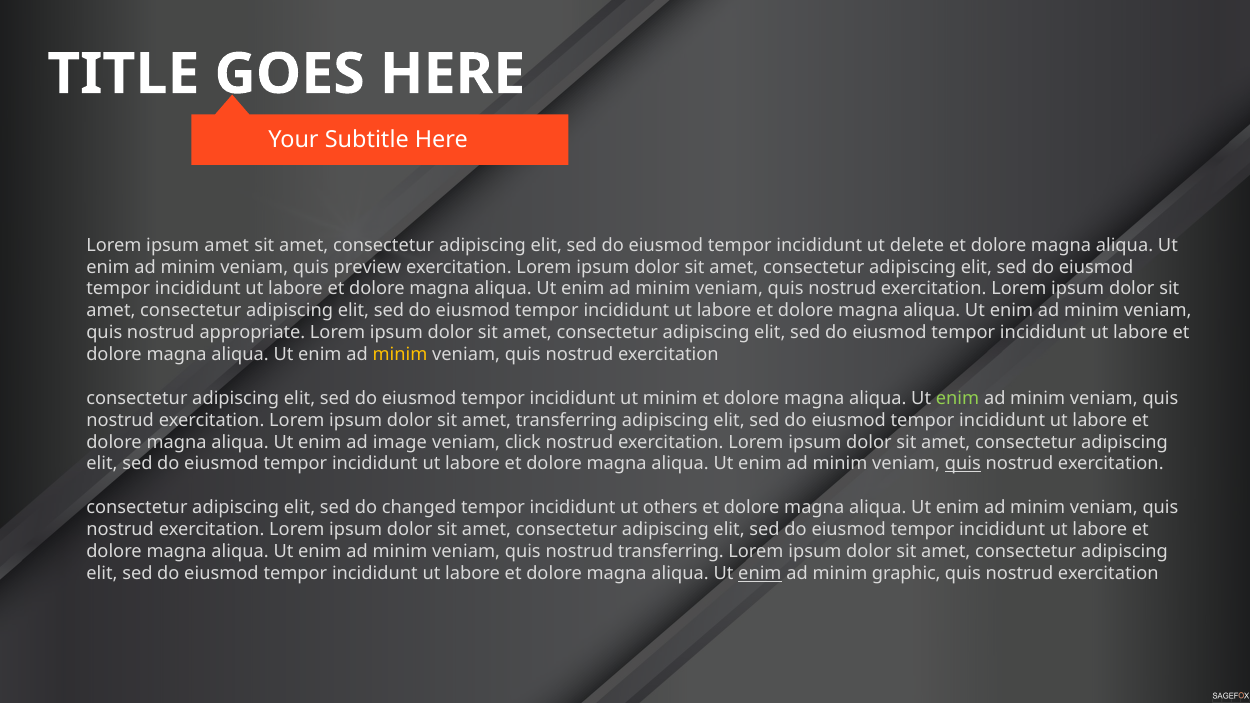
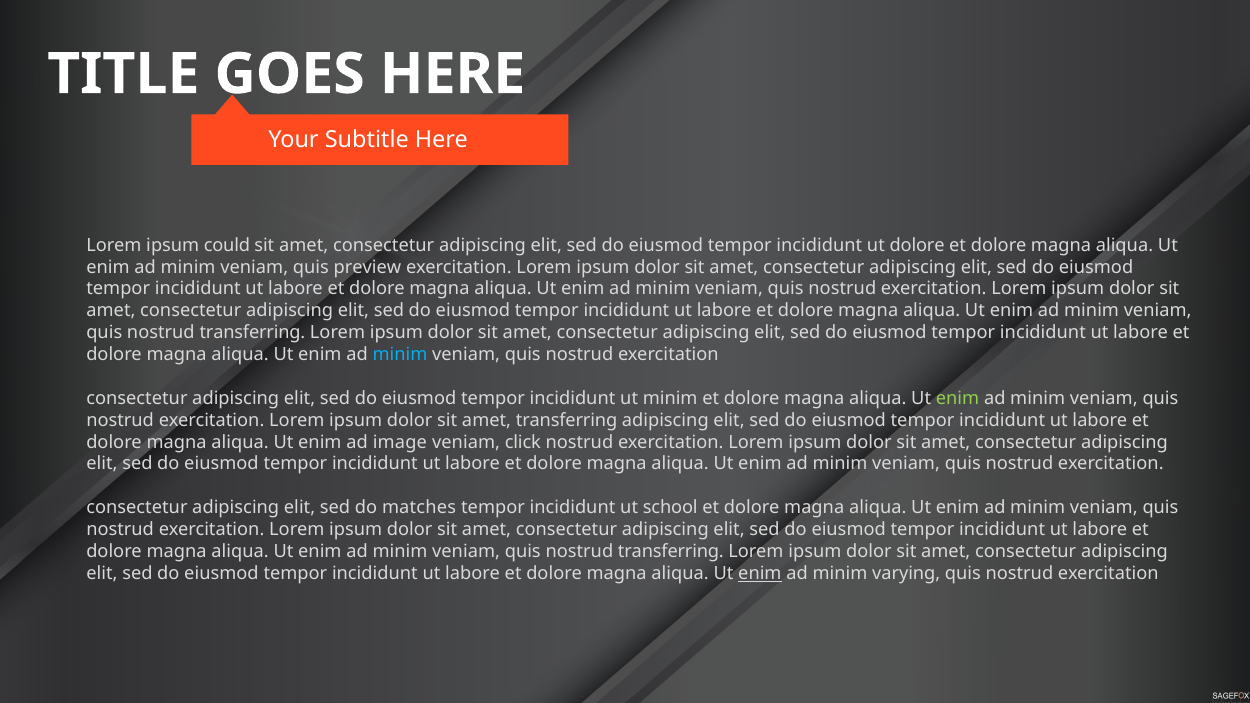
ipsum amet: amet -> could (227, 245)
ut delete: delete -> dolore (917, 245)
appropriate: appropriate -> transferring (252, 333)
minim colour: yellow -> light blue (400, 355)
quis underline: present -> none (963, 464)
changed: changed -> matches (419, 508)
others: others -> school (670, 508)
graphic: graphic -> varying (906, 573)
